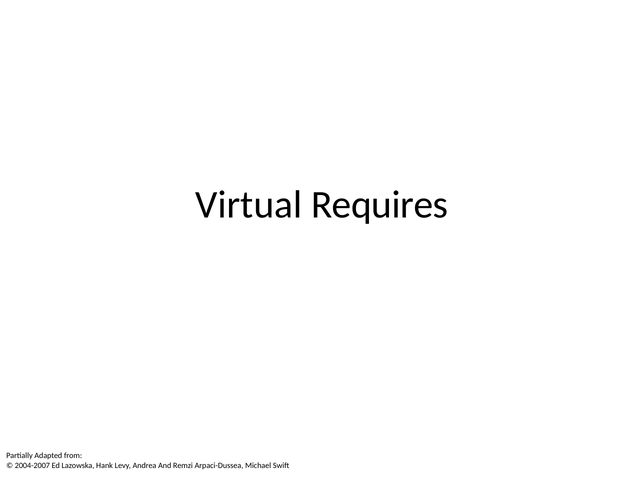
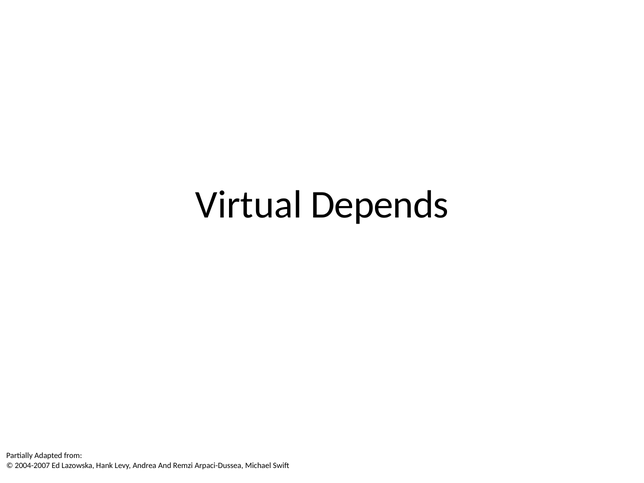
Requires: Requires -> Depends (380, 205)
